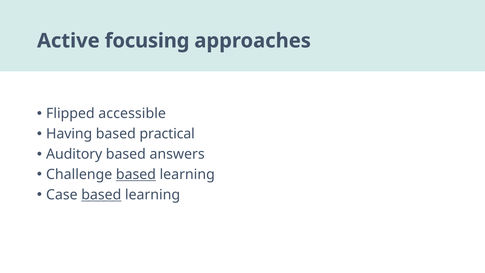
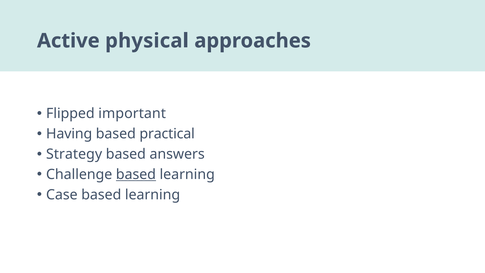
focusing: focusing -> physical (147, 41)
accessible: accessible -> important (132, 113)
Auditory: Auditory -> Strategy (74, 154)
based underline: present -> none (101, 195)
